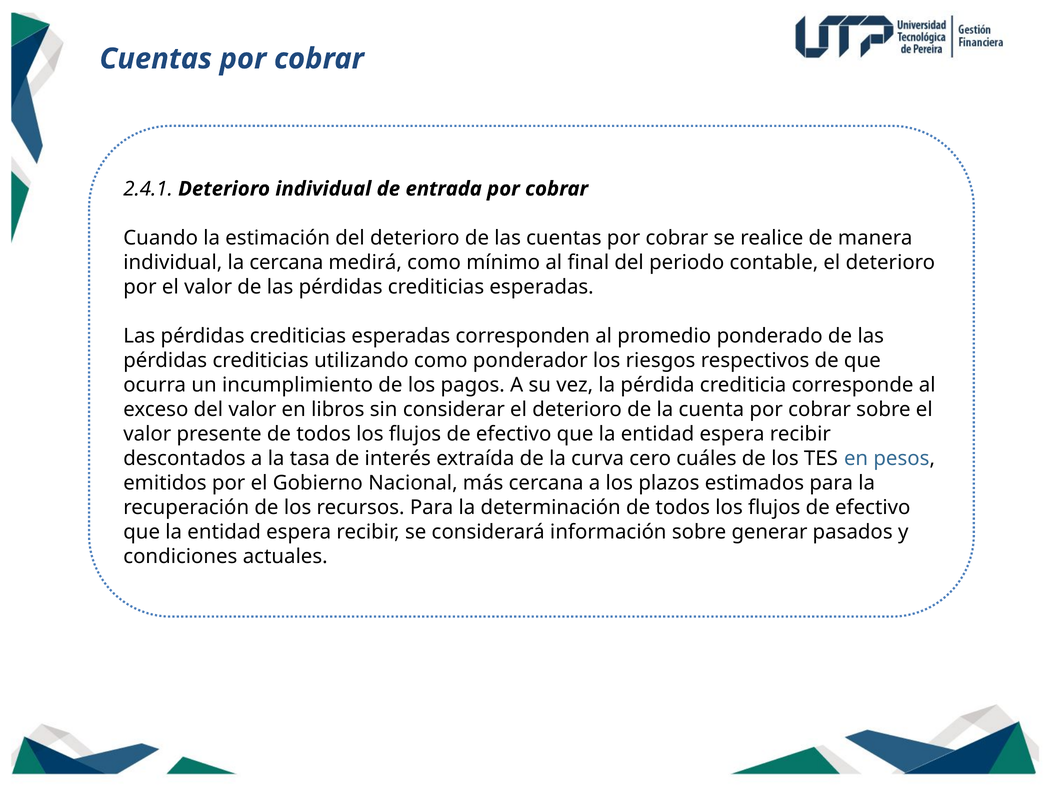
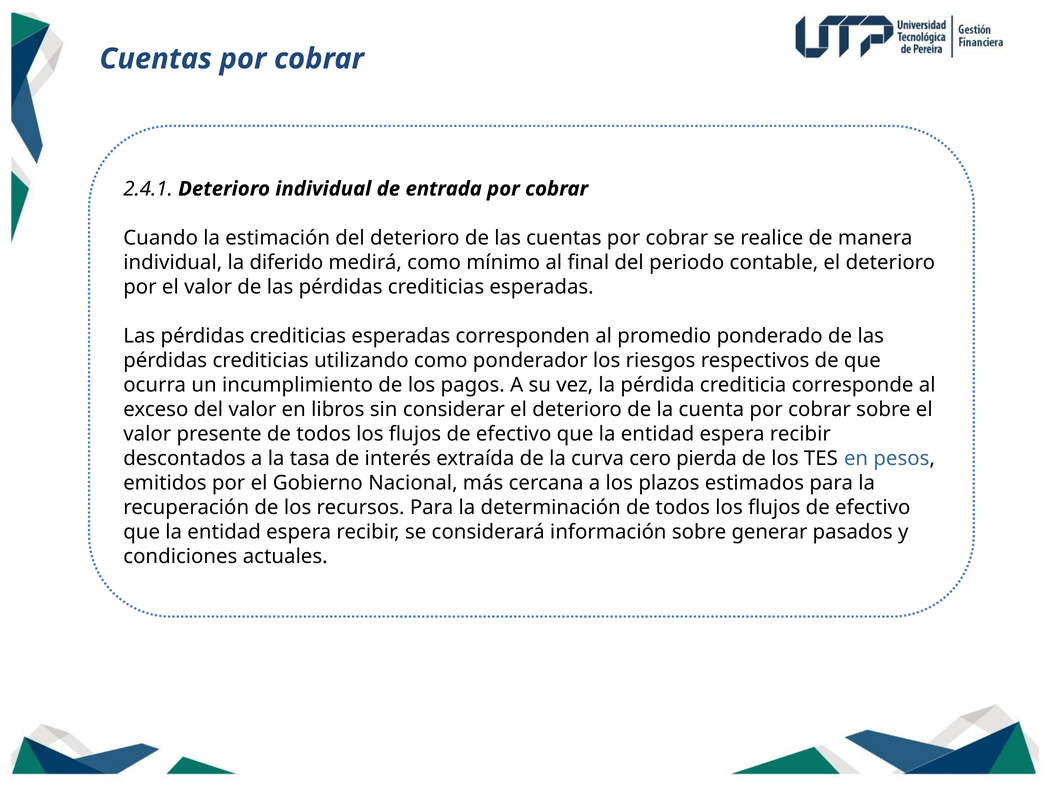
la cercana: cercana -> diferido (286, 263)
cuáles: cuáles -> pierda (707, 459)
